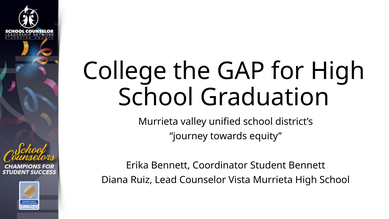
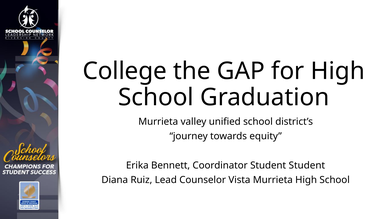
Student Bennett: Bennett -> Student (307, 165)
